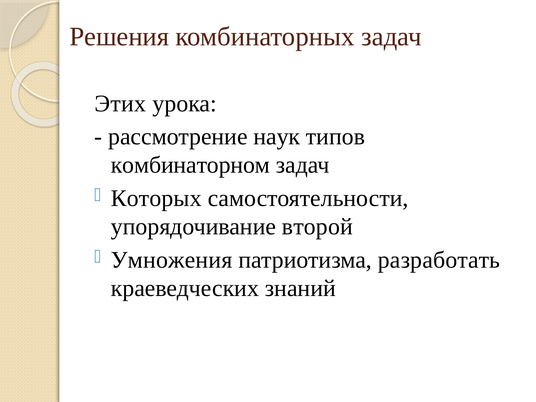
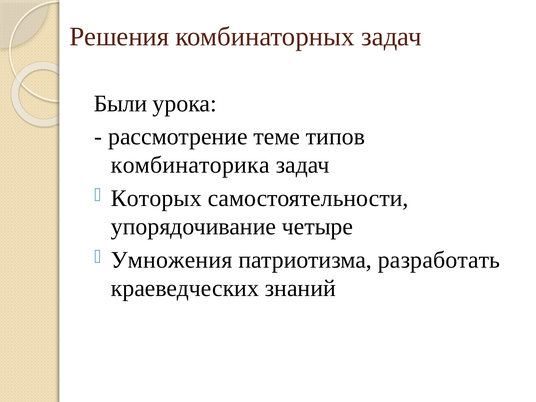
Этих: Этих -> Были (121, 103)
наук: наук -> теме (277, 137)
комбинаторном: комбинаторном -> комбинаторика (190, 165)
второй: второй -> четыре (317, 227)
